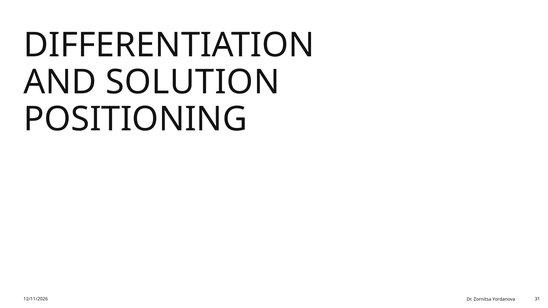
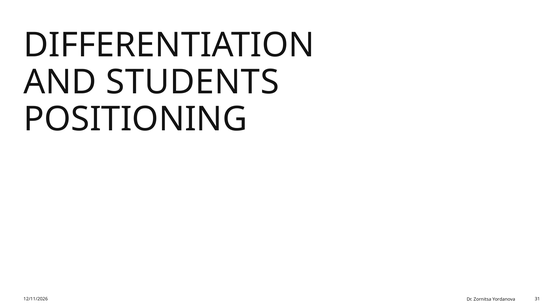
SOLUTION: SOLUTION -> STUDENTS (193, 82)
